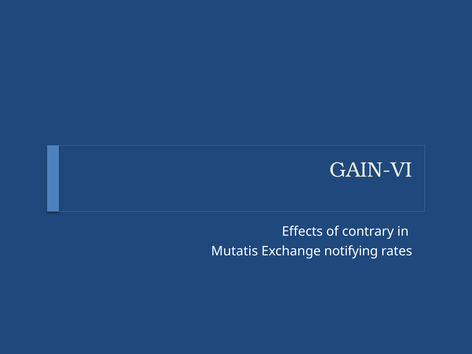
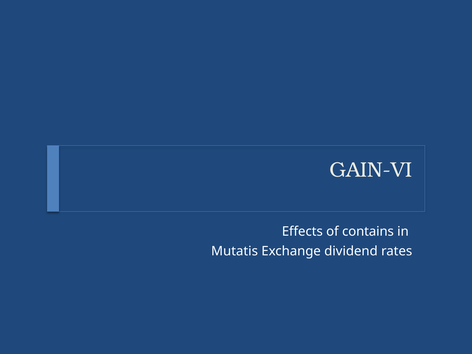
contrary: contrary -> contains (368, 231)
notifying: notifying -> dividend (351, 251)
